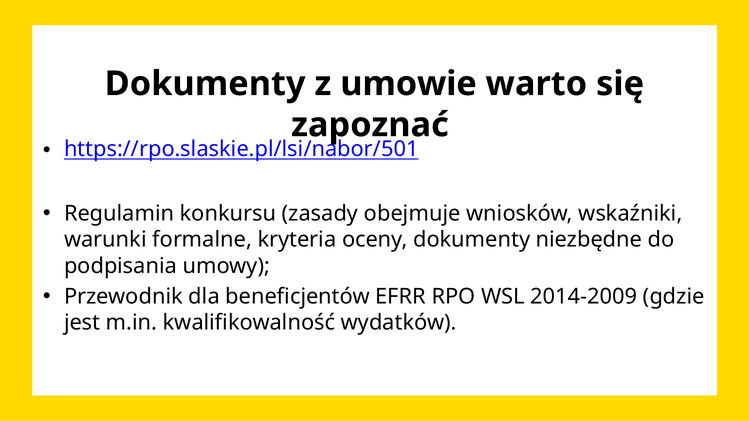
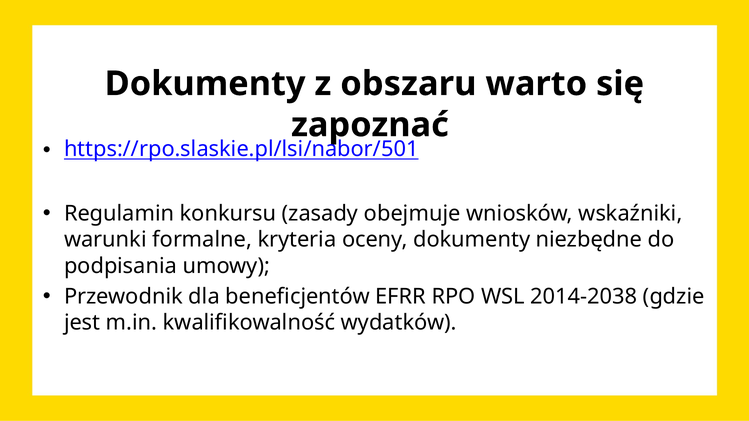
umowie: umowie -> obszaru (408, 84)
2014-2009: 2014-2009 -> 2014-2038 (584, 297)
